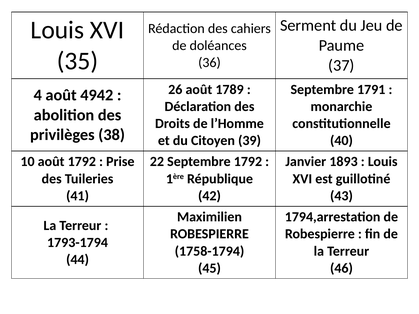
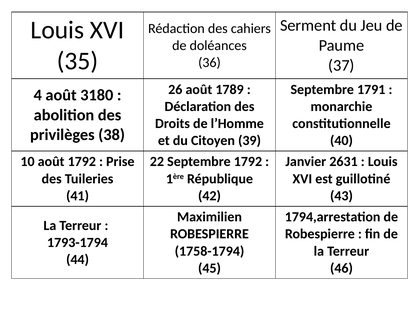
4942: 4942 -> 3180 (97, 95)
1893: 1893 -> 2631 (344, 162)
